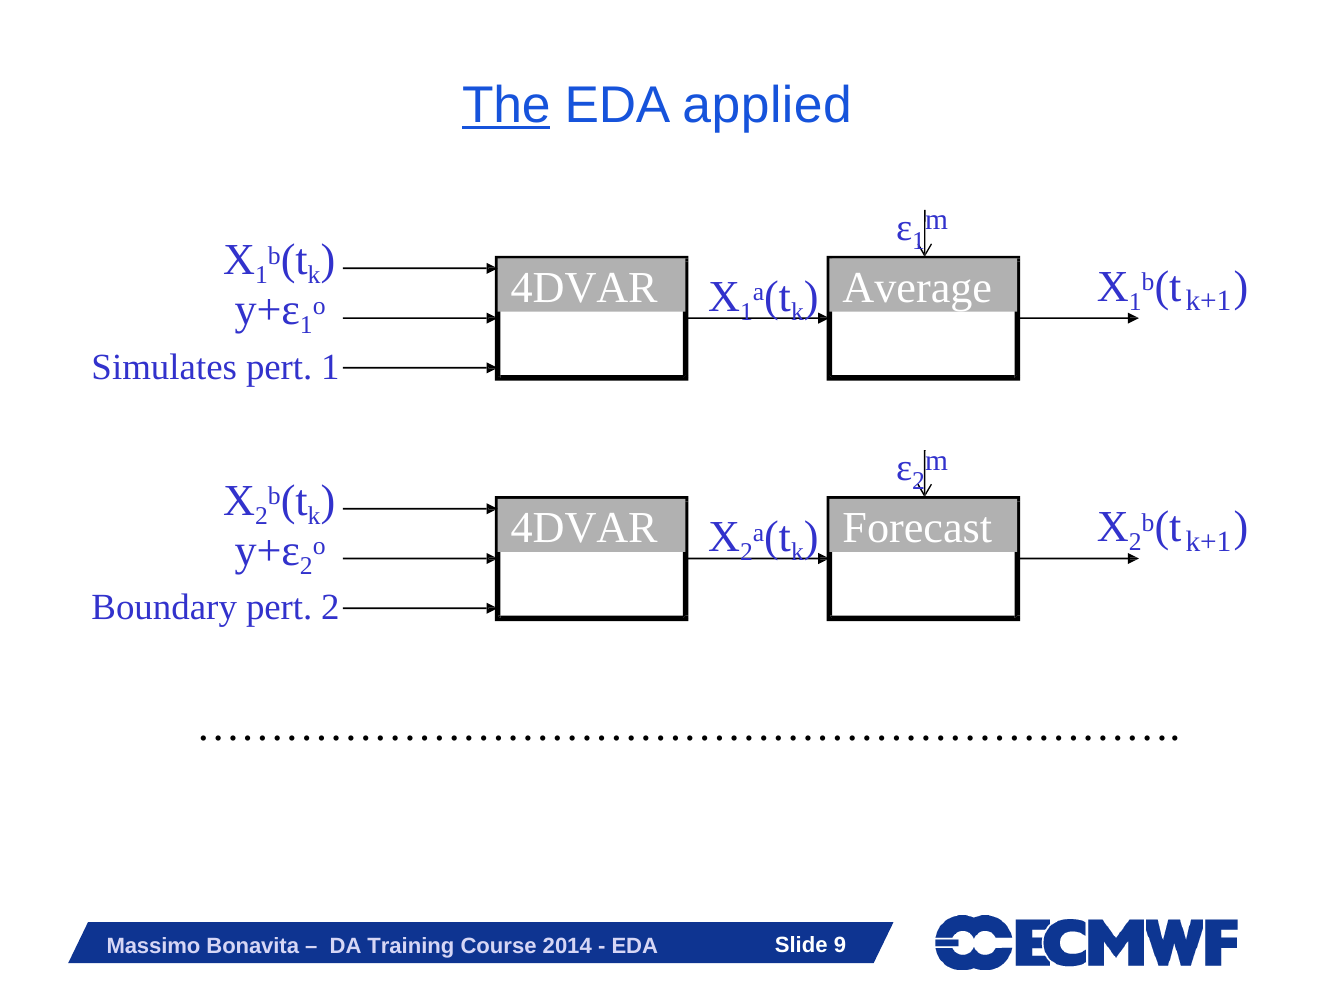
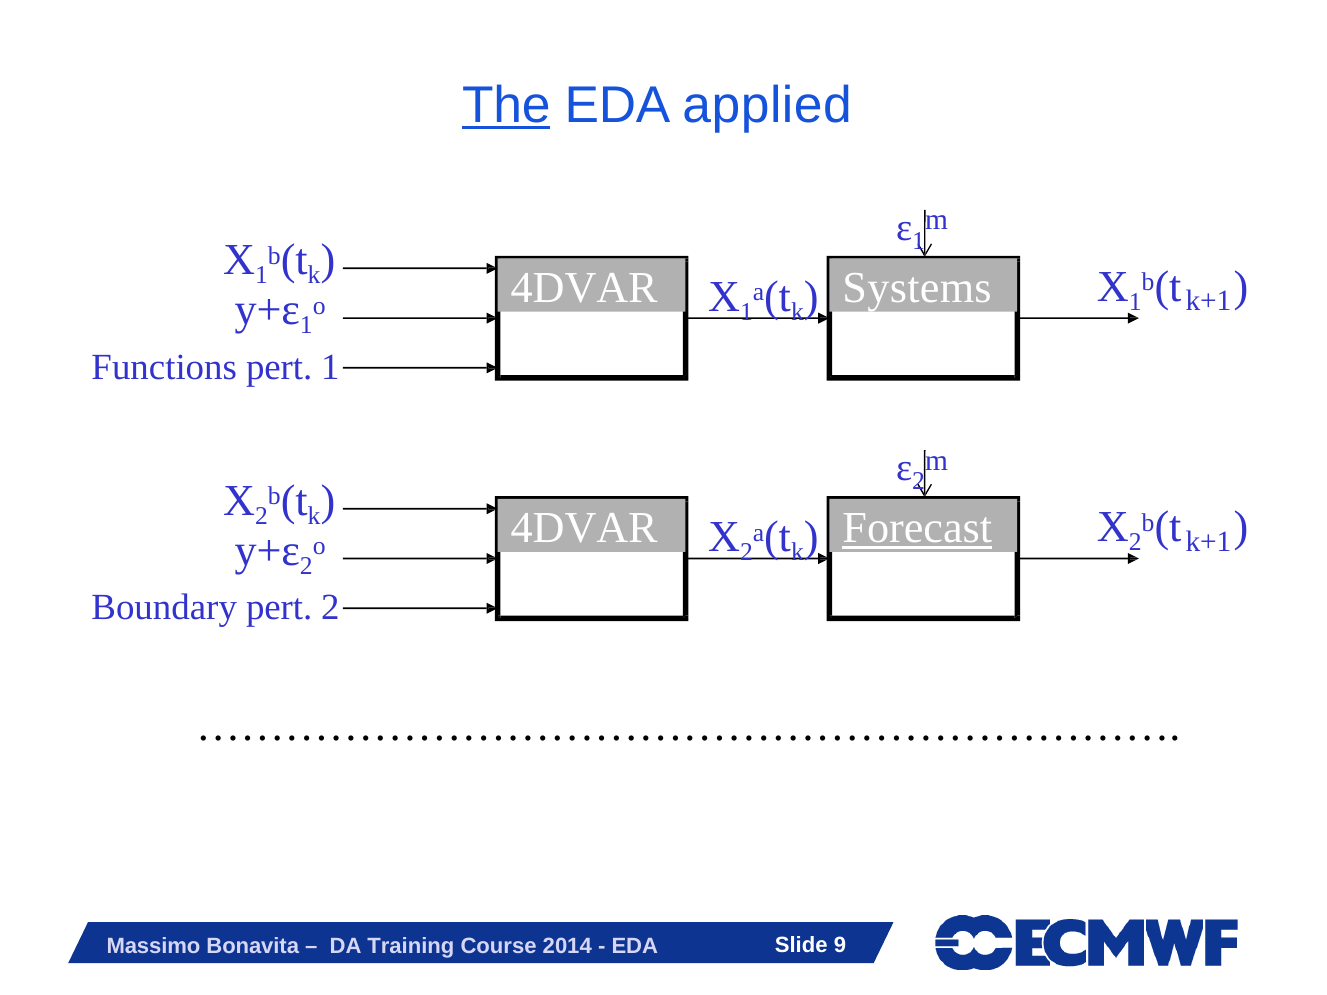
Average: Average -> Systems (917, 288)
Simulates: Simulates -> Functions (164, 367)
Forecast underline: none -> present (917, 529)
